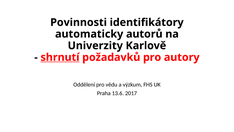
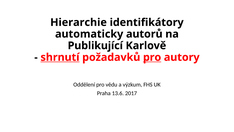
Povinnosti: Povinnosti -> Hierarchie (79, 22)
Univerzity: Univerzity -> Publikující (95, 46)
pro underline: none -> present (152, 57)
